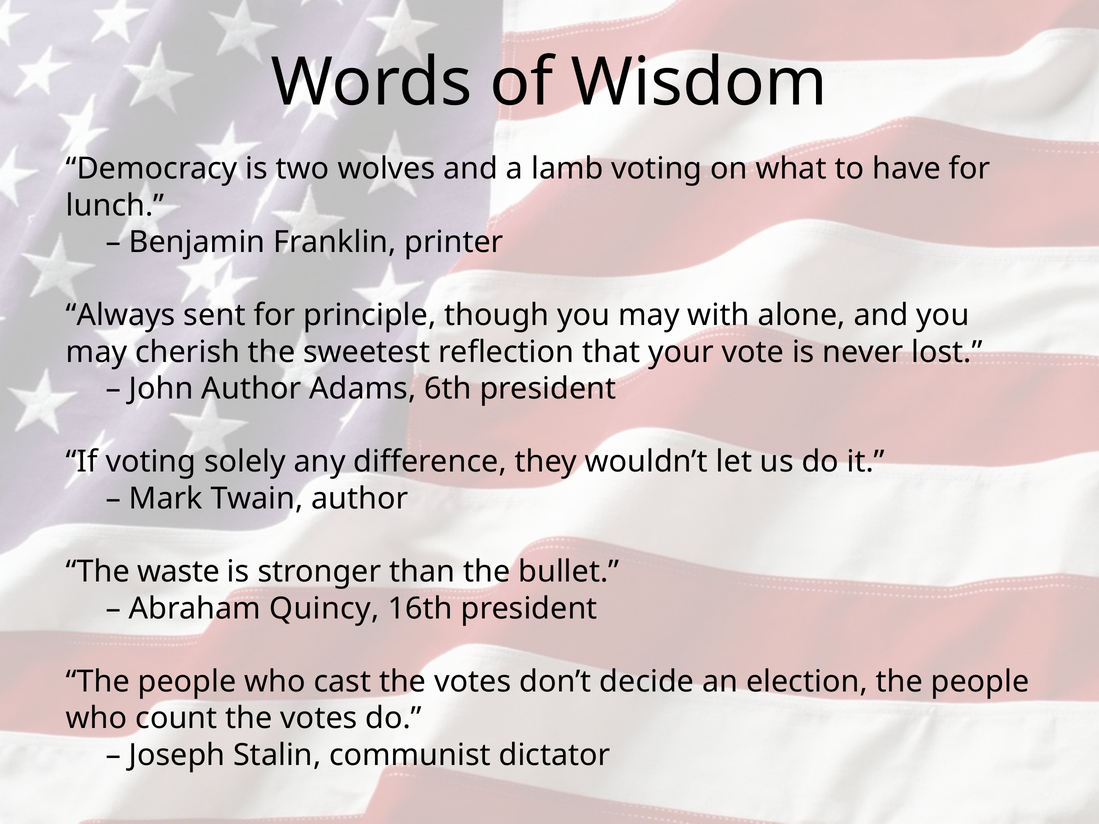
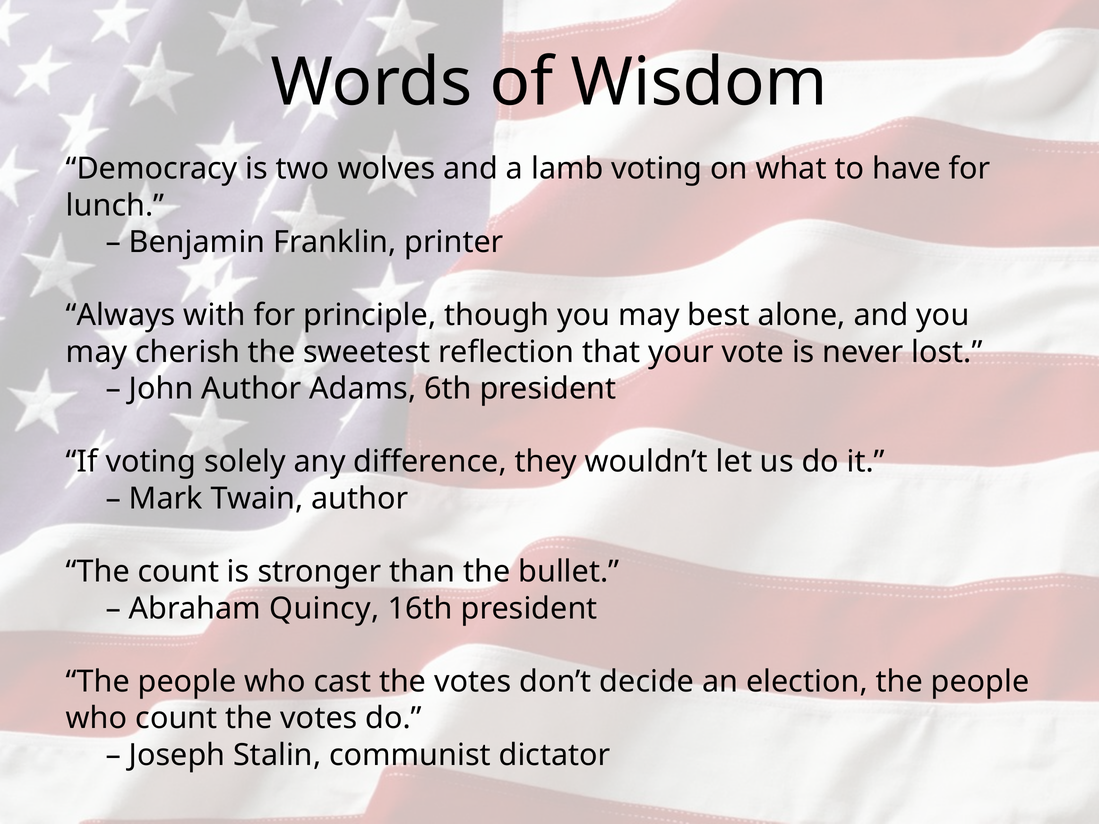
sent: sent -> with (215, 315)
with: with -> best (719, 315)
The waste: waste -> count (178, 572)
